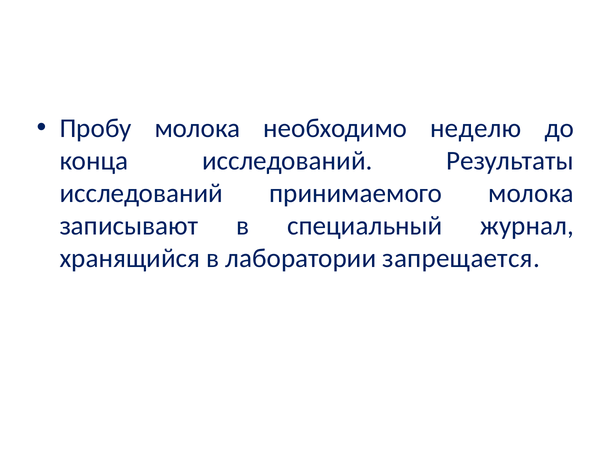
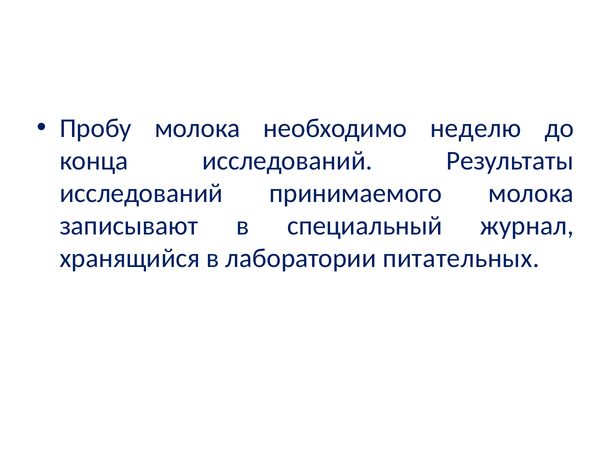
запрещается: запрещается -> питательных (461, 259)
